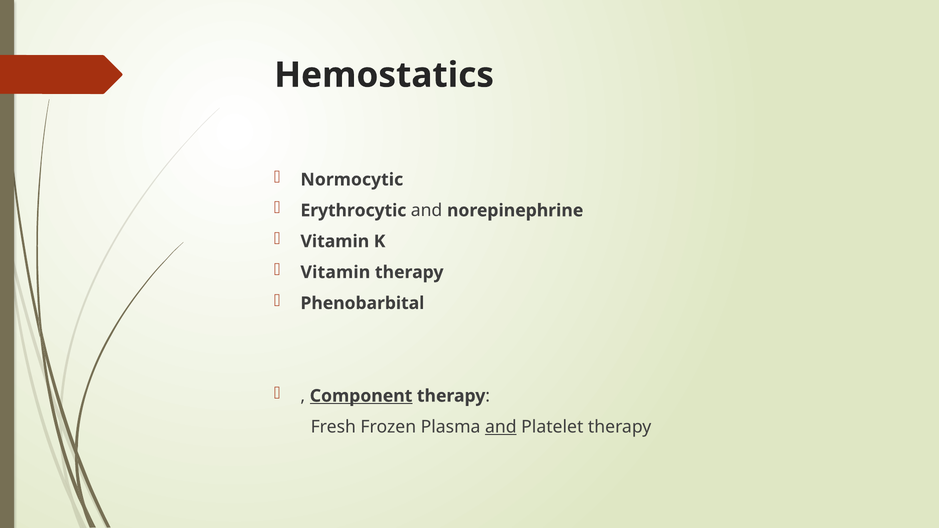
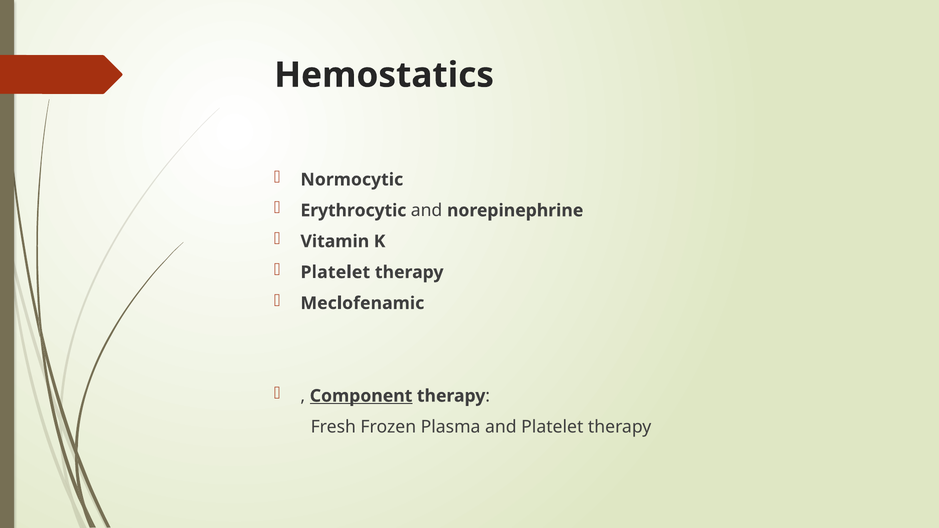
Vitamin: Vitamin -> Platelet (335, 272)
Phenobarbital: Phenobarbital -> Meclofenamic (362, 303)
and underline: present -> none (501, 427)
